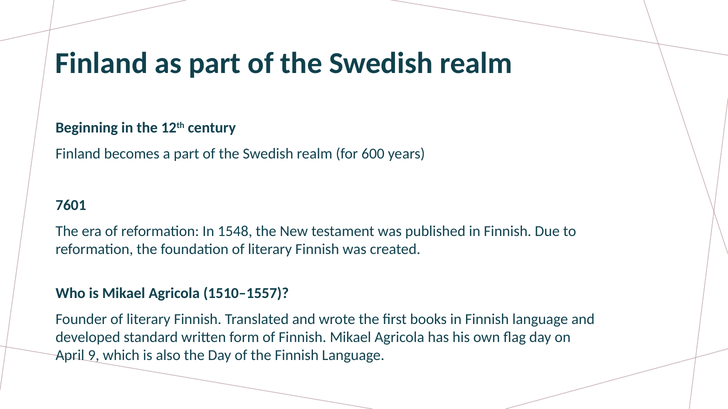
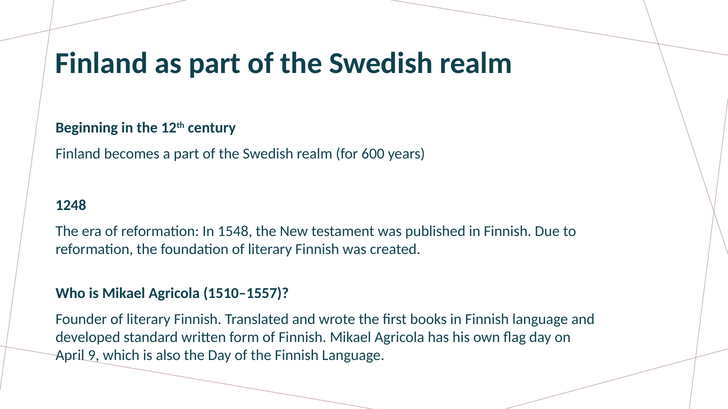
7601: 7601 -> 1248 (71, 206)
